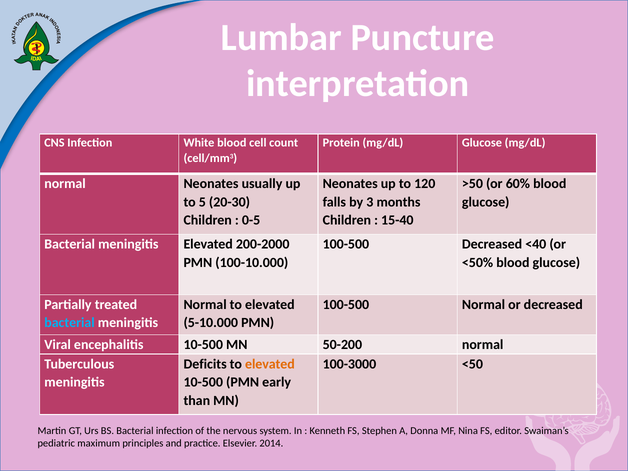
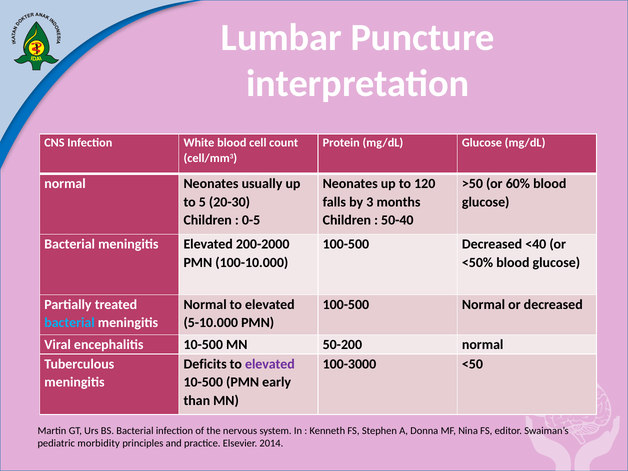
15-40: 15-40 -> 50-40 (397, 220)
elevated colour: orange -> purple (270, 364)
maximum: maximum -> morbidity (99, 443)
